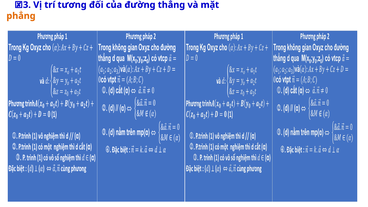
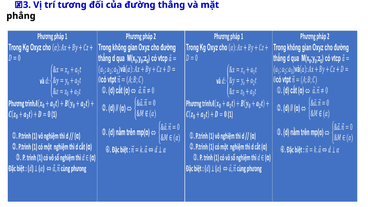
phẳng colour: orange -> black (21, 16)
